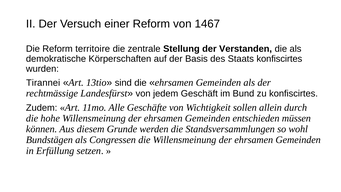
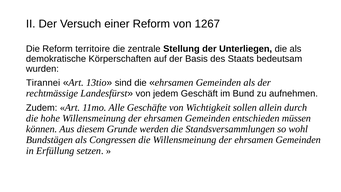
1467: 1467 -> 1267 (207, 24)
Verstanden: Verstanden -> Unterliegen (246, 49)
Staats konfiscirtes: konfiscirtes -> bedeutsam (279, 59)
zu konfiscirtes: konfiscirtes -> aufnehmen (294, 94)
